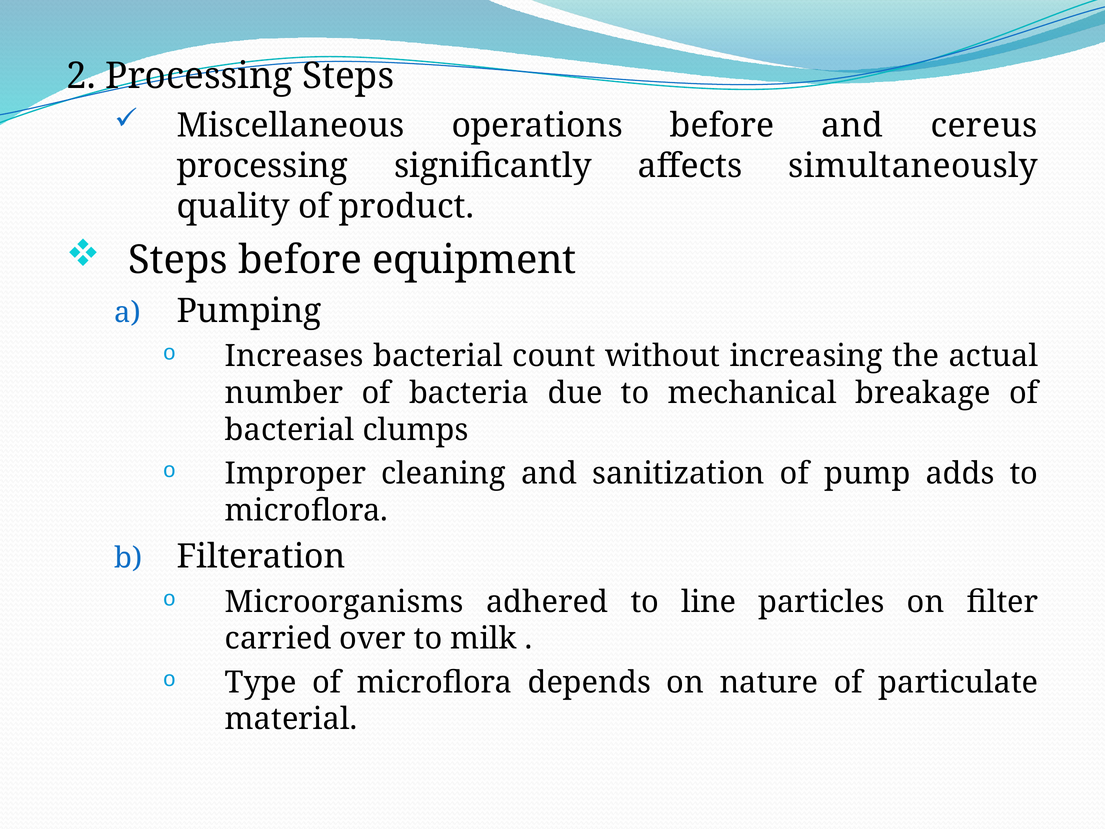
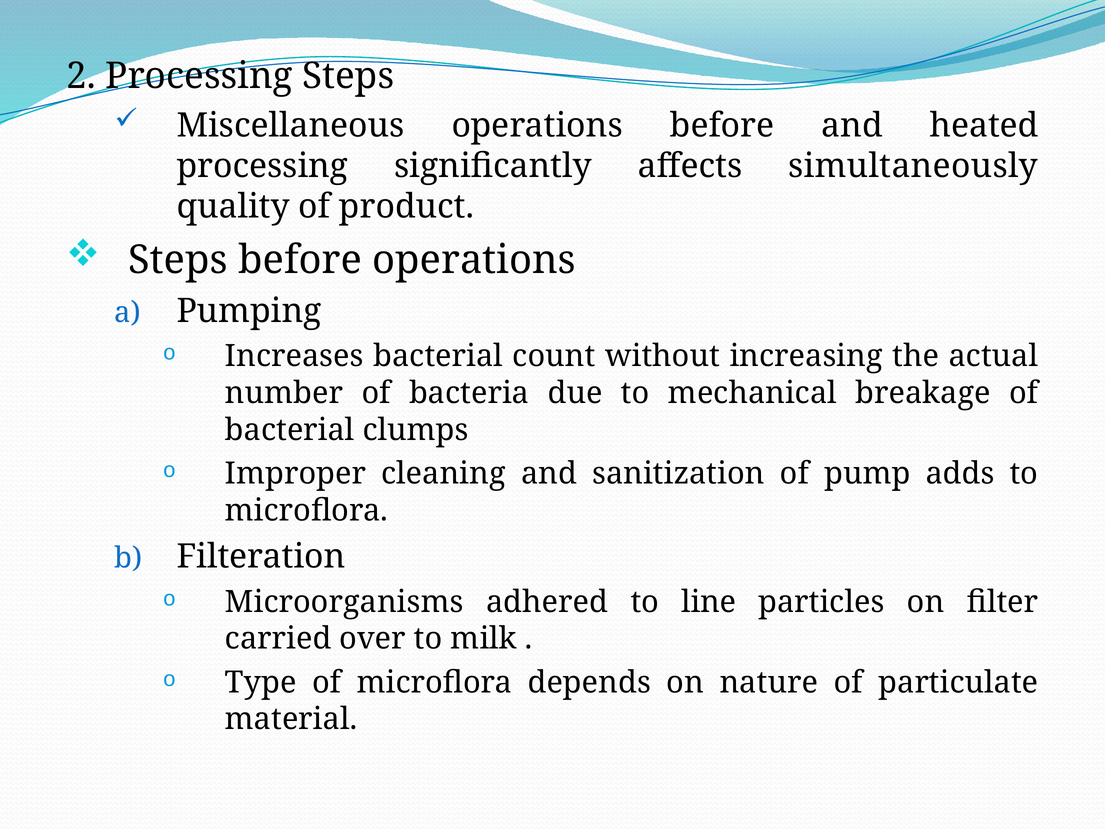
cereus: cereus -> heated (984, 126)
before equipment: equipment -> operations (474, 260)
